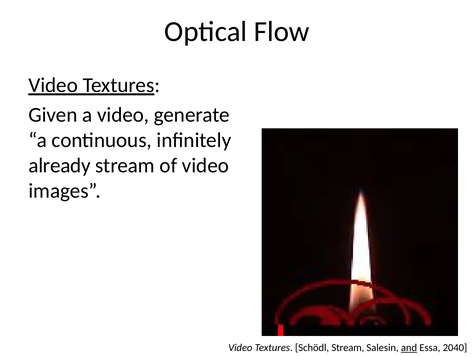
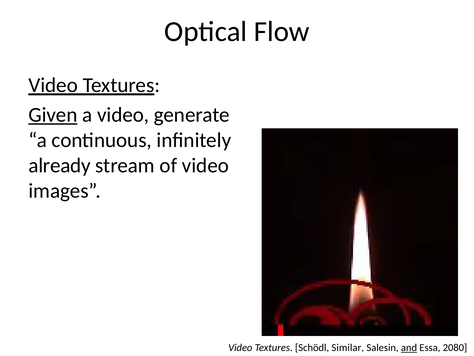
Given underline: none -> present (53, 115)
Schödl Stream: Stream -> Similar (348, 347)
2040: 2040 -> 2080 (455, 347)
